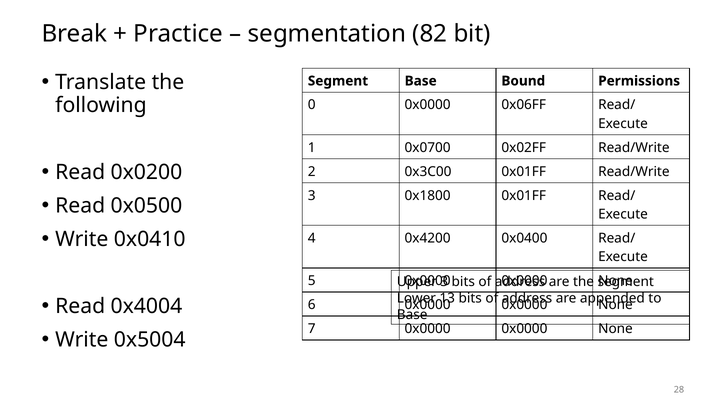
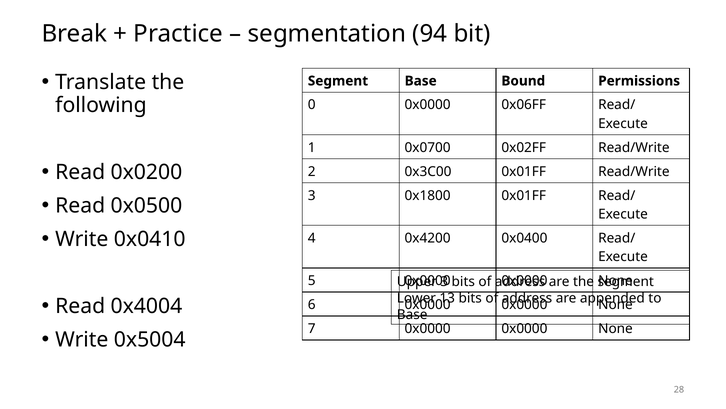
82: 82 -> 94 (430, 34)
